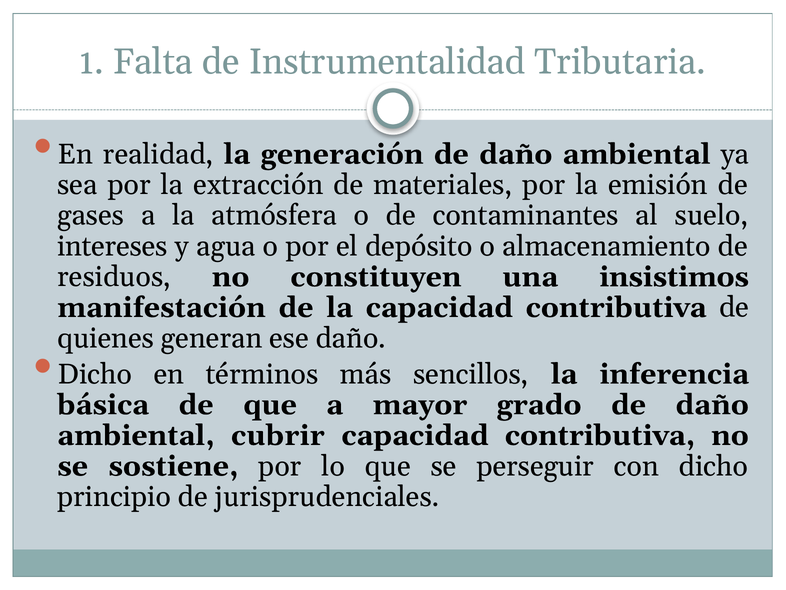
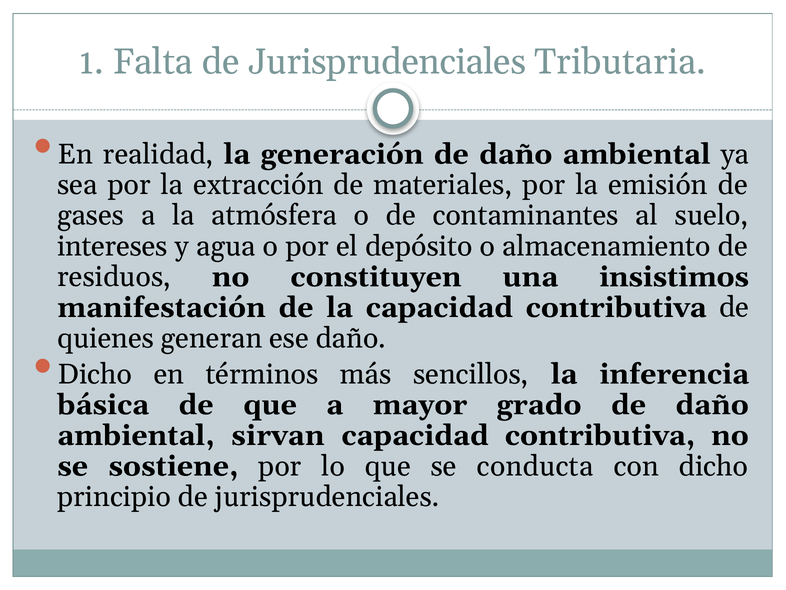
Falta de Instrumentalidad: Instrumentalidad -> Jurisprudenciales (387, 62)
cubrir: cubrir -> sirvan (278, 435)
perseguir: perseguir -> conducta (535, 466)
